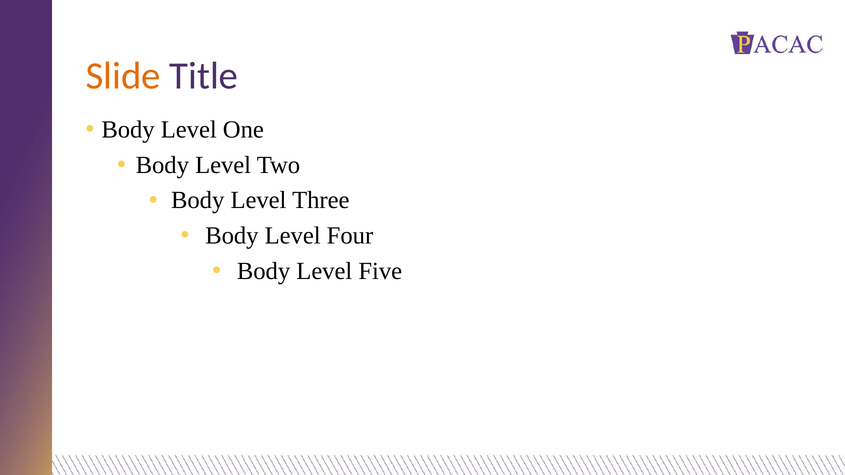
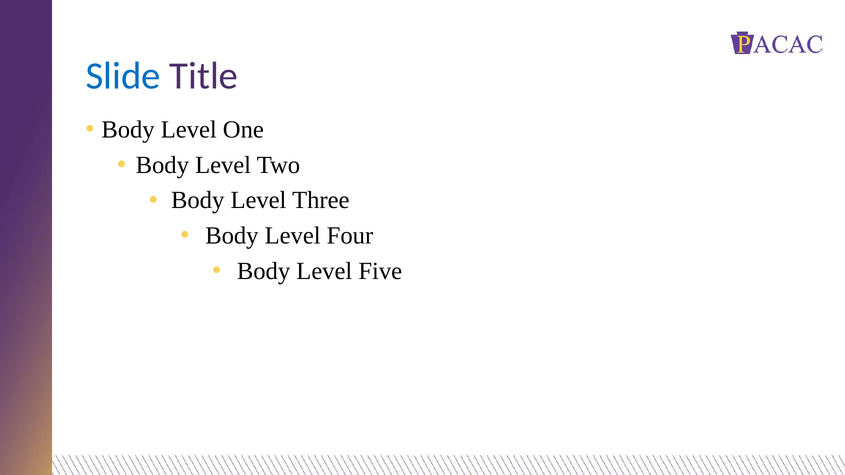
Slide colour: orange -> blue (123, 76)
